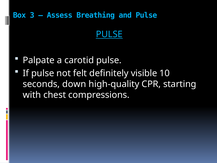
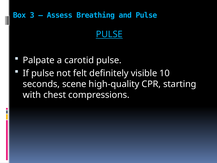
down: down -> scene (74, 84)
